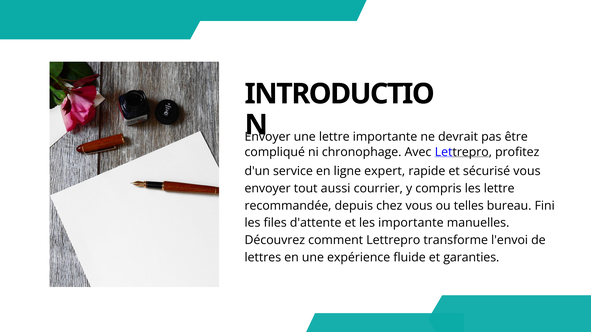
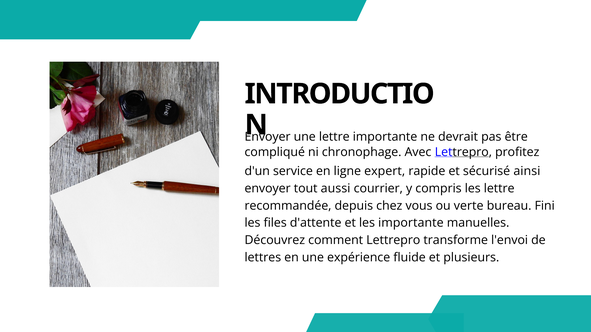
sécurisé vous: vous -> ainsi (527, 171)
telles: telles -> verte (469, 206)
garanties: garanties -> plusieurs (471, 258)
